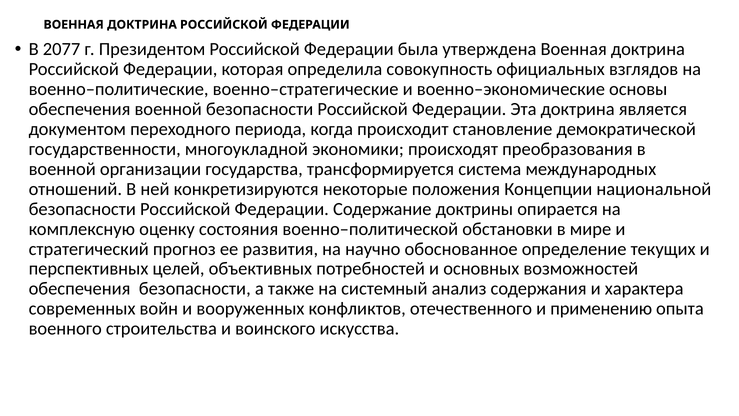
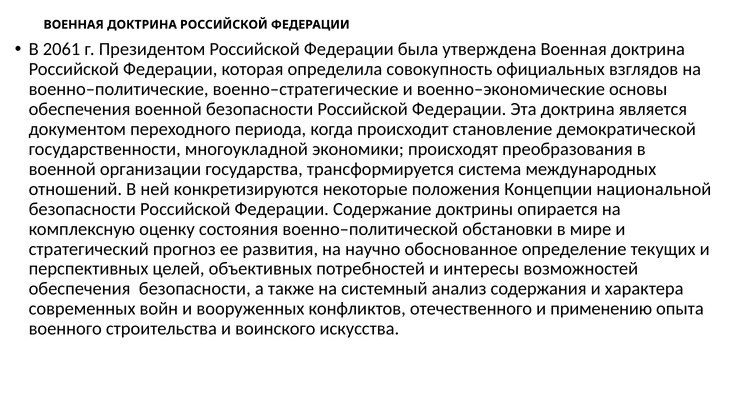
2077: 2077 -> 2061 (62, 49)
основных: основных -> интересы (481, 269)
